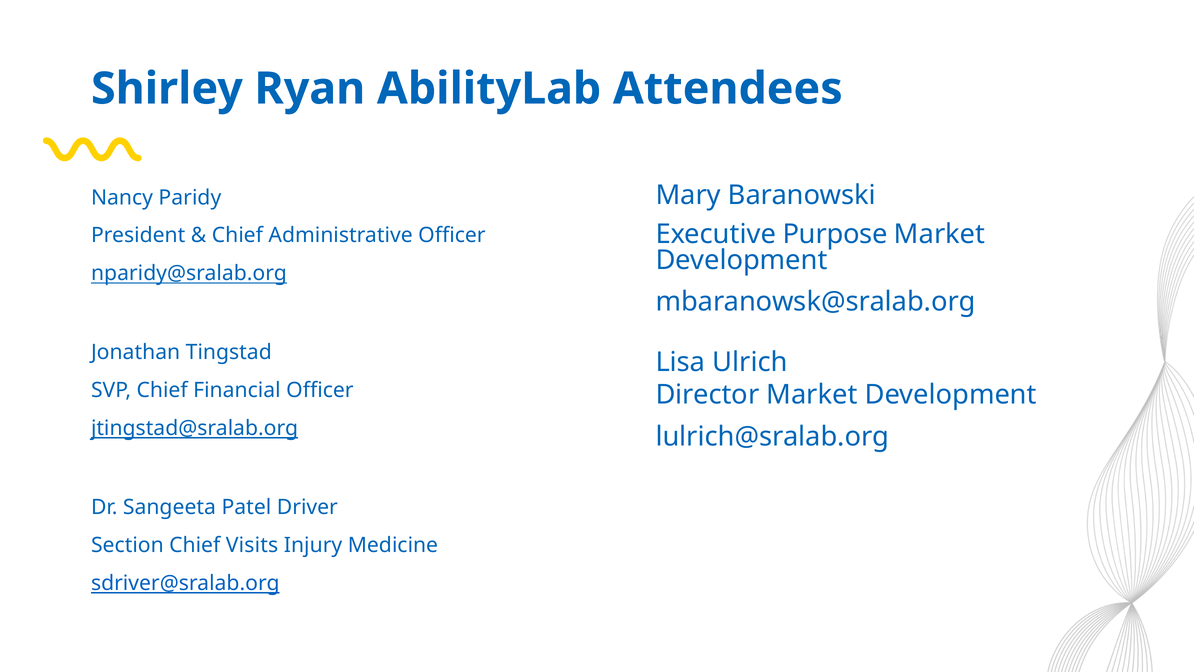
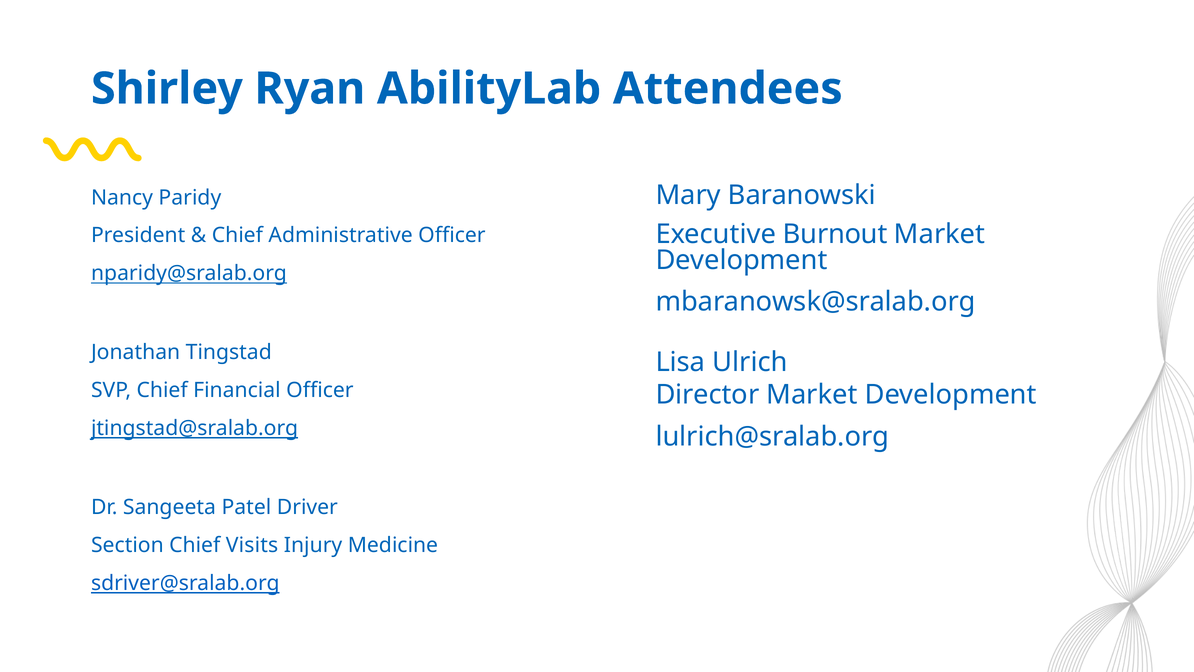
Purpose: Purpose -> Burnout (835, 234)
